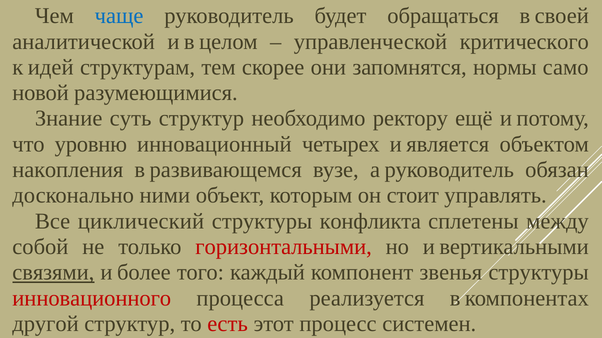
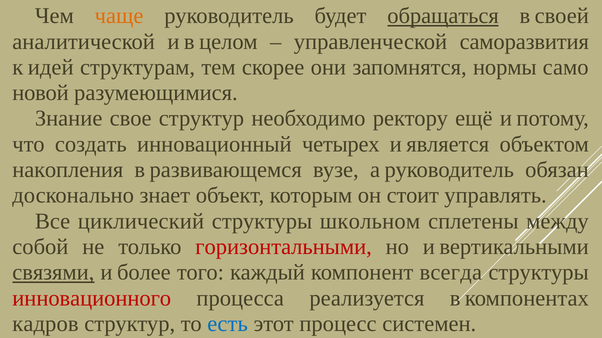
чаще colour: blue -> orange (119, 16)
обращаться underline: none -> present (443, 16)
критического: критического -> саморазвития (524, 42)
суть: суть -> свое (131, 119)
уровню: уровню -> создать (91, 144)
ними: ними -> знает (165, 196)
конфликта: конфликта -> школьном (370, 222)
звенья: звенья -> всегда (451, 273)
другой: другой -> кадров (45, 324)
есть colour: red -> blue (228, 324)
